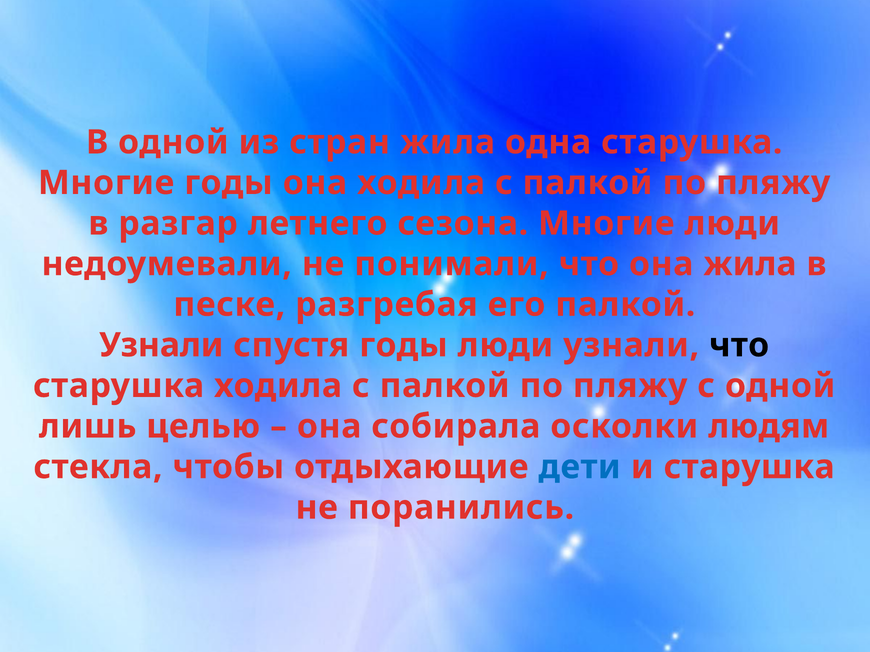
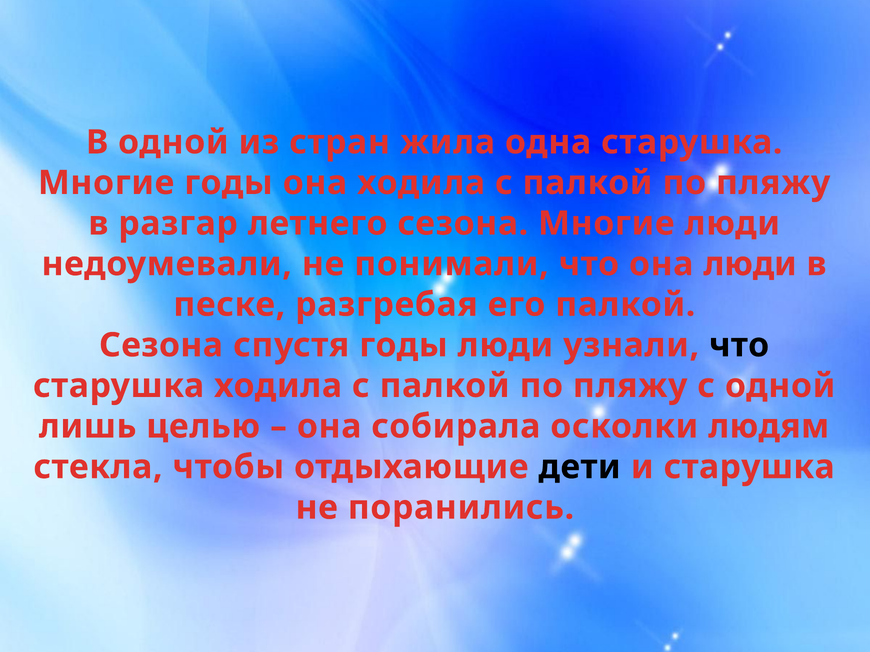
она жила: жила -> люди (750, 264)
Узнали: Узнали -> Сезона (161, 345)
дети colour: blue -> black (580, 467)
